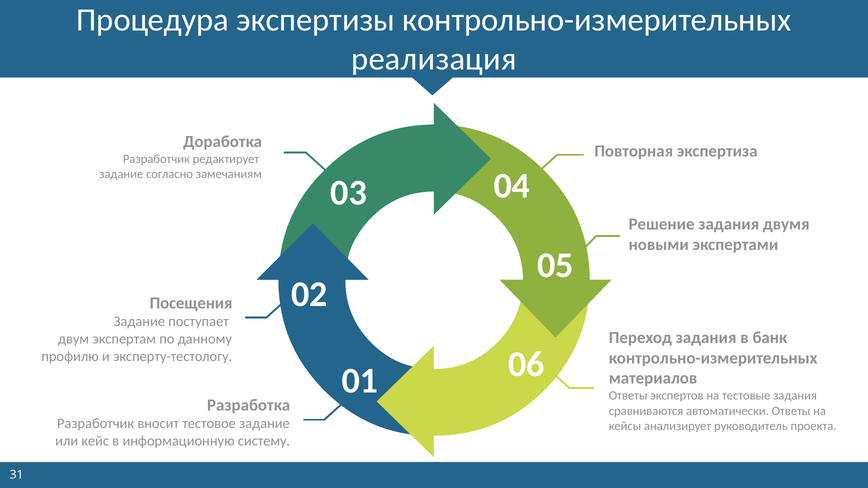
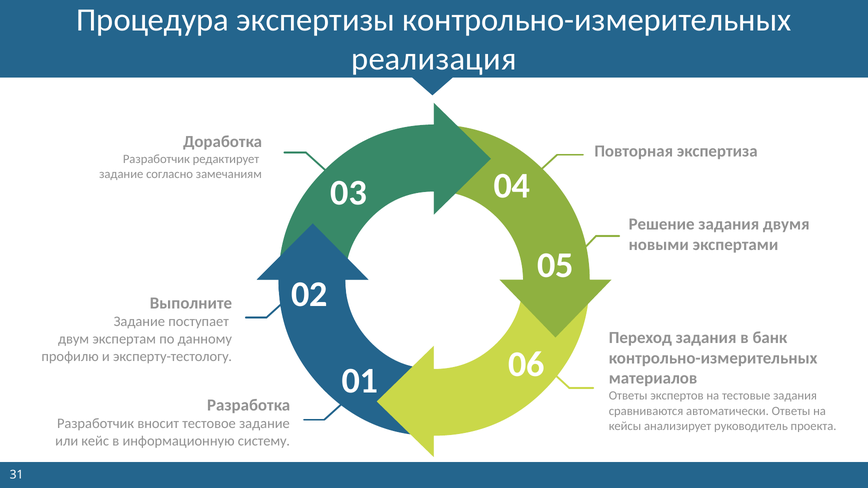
Посещения: Посещения -> Выполните (191, 303)
